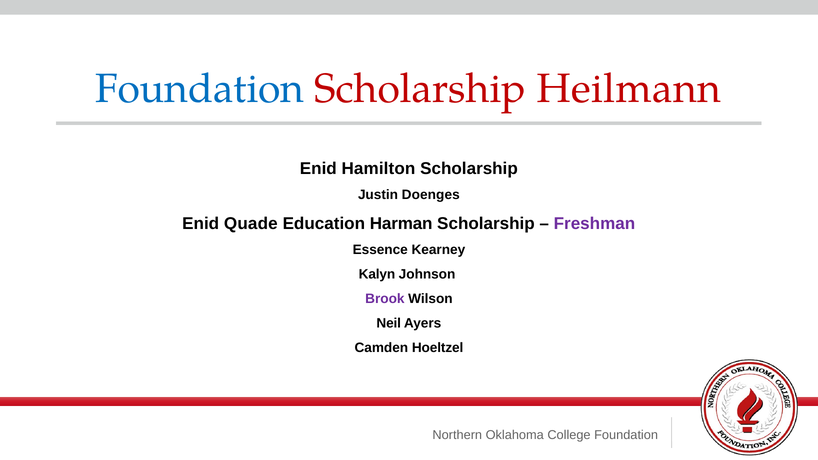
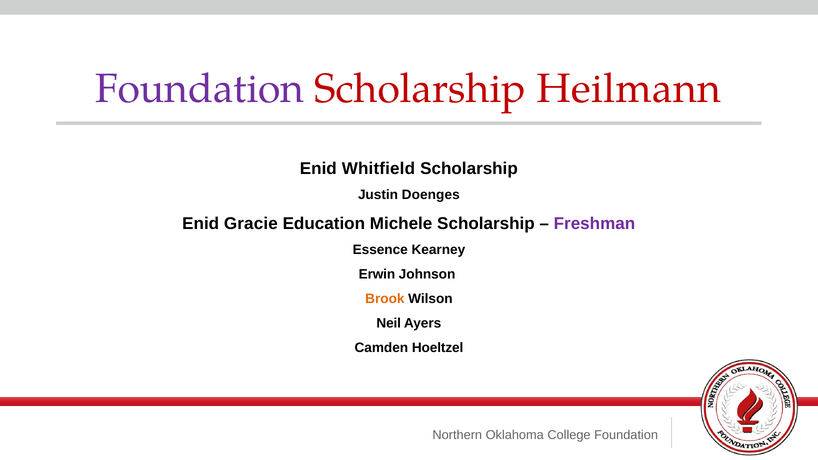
Foundation colour: blue -> purple (200, 89)
Hamilton: Hamilton -> Whitfield (378, 168)
Quade: Quade -> Gracie (251, 224)
Harman: Harman -> Michele (401, 224)
Kalyn: Kalyn -> Erwin (377, 274)
Brook colour: purple -> orange (385, 299)
